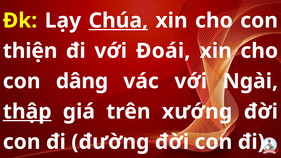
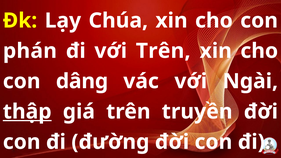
Chúa underline: present -> none (118, 21)
thiện: thiện -> phán (30, 51)
với Đoái: Đoái -> Trên (163, 51)
xướng: xướng -> truyền (197, 112)
